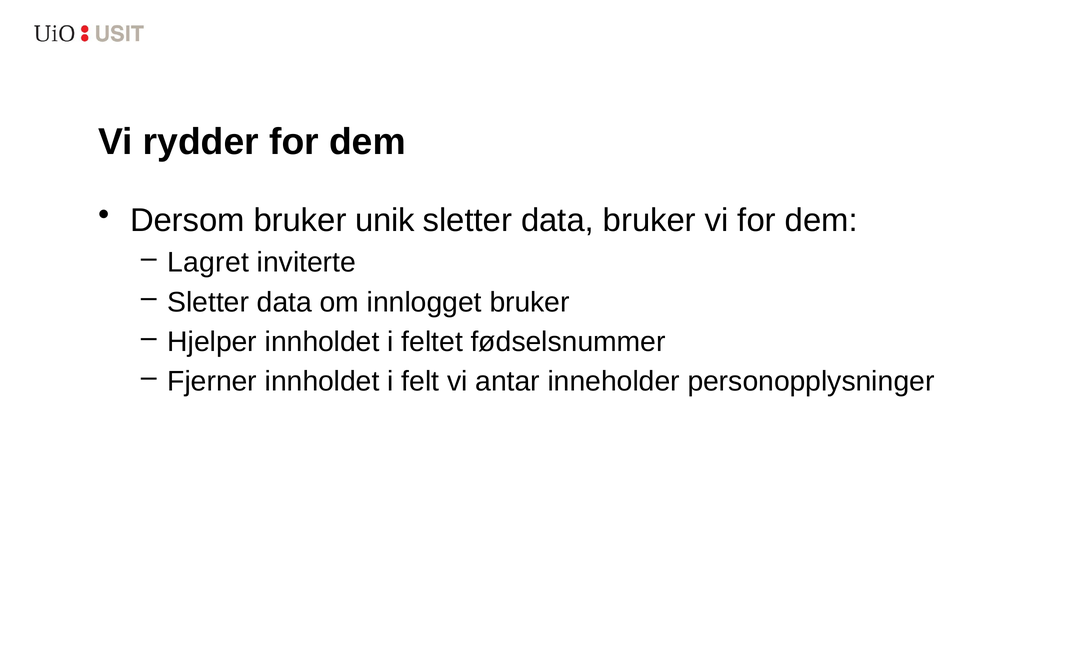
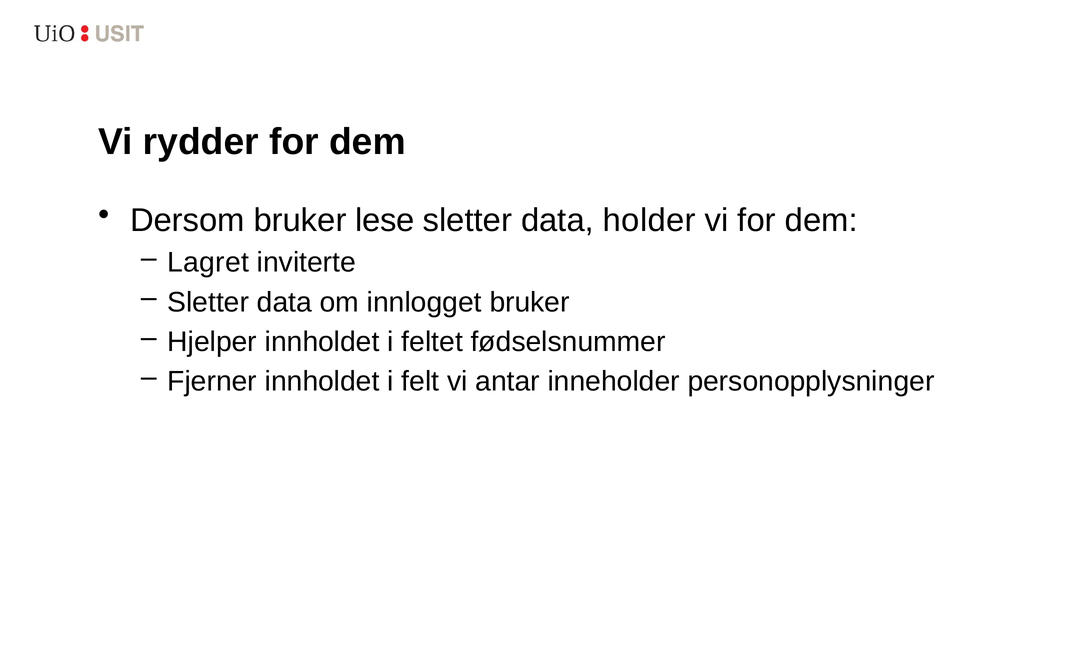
unik: unik -> lese (385, 220)
data bruker: bruker -> holder (649, 220)
